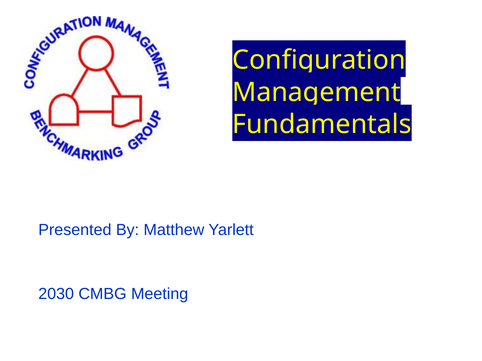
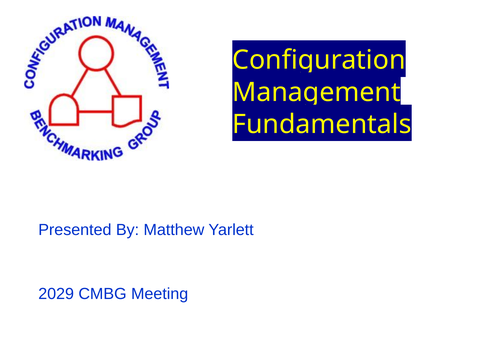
2030: 2030 -> 2029 (56, 294)
